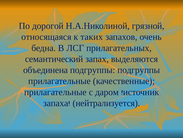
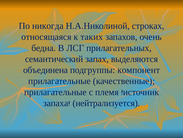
дорогой: дорогой -> никогда (48, 26)
грязной: грязной -> строках (148, 26)
подгруппы подгруппы: подгруппы -> компонент (139, 70)
даром: даром -> племя (107, 92)
